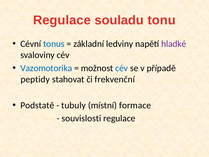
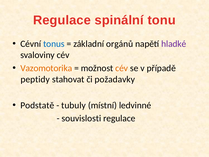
souladu: souladu -> spinální (119, 20)
ledviny: ledviny -> orgánů (120, 44)
Vazomotorika colour: blue -> orange (46, 68)
cév colour: blue -> orange (122, 68)
frekvenční: frekvenční -> požadavky (115, 79)
formace: formace -> ledvinné (135, 105)
